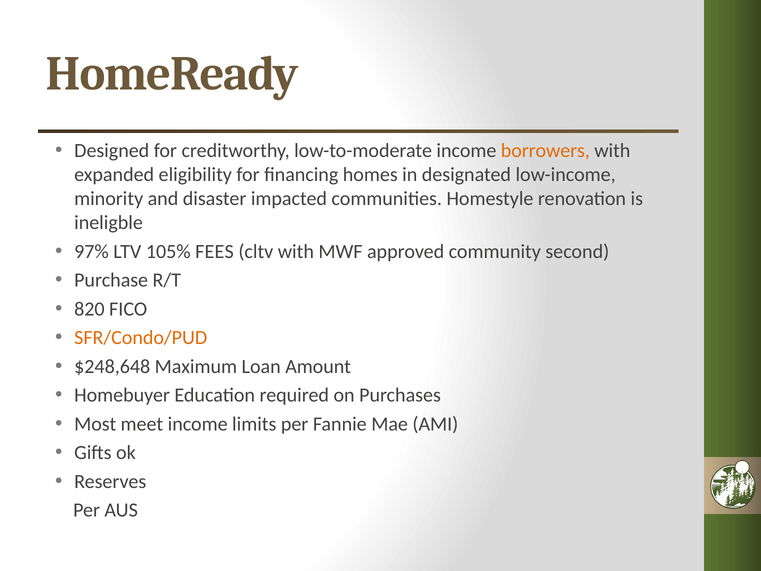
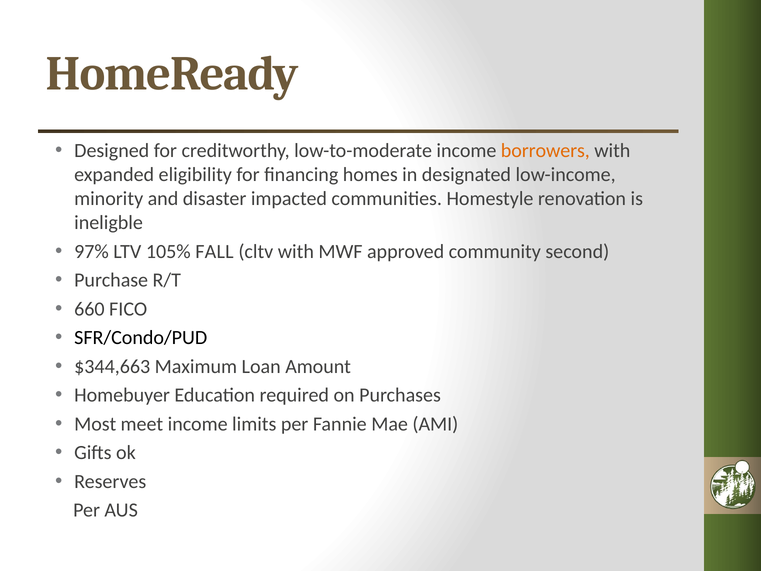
FEES: FEES -> FALL (214, 251)
820: 820 -> 660 (89, 309)
SFR/Condo/PUD colour: orange -> black (141, 338)
$248,648: $248,648 -> $344,663 (112, 366)
